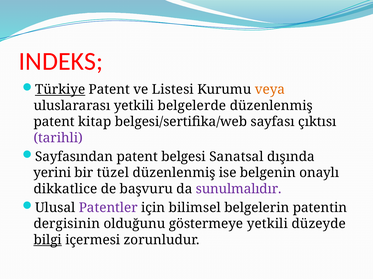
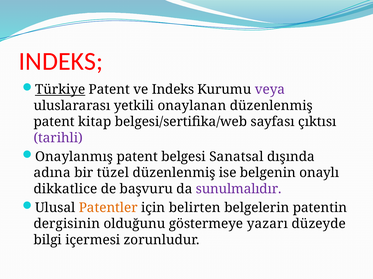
ve Listesi: Listesi -> Indeks (173, 90)
veya colour: orange -> purple (270, 90)
belgelerde: belgelerde -> onaylanan (192, 106)
Sayfasından: Sayfasından -> Onaylanmış (74, 157)
yerini: yerini -> adına (52, 173)
Patentler colour: purple -> orange (108, 208)
bilimsel: bilimsel -> belirten (195, 208)
göstermeye yetkili: yetkili -> yazarı (267, 224)
bilgi underline: present -> none (48, 241)
